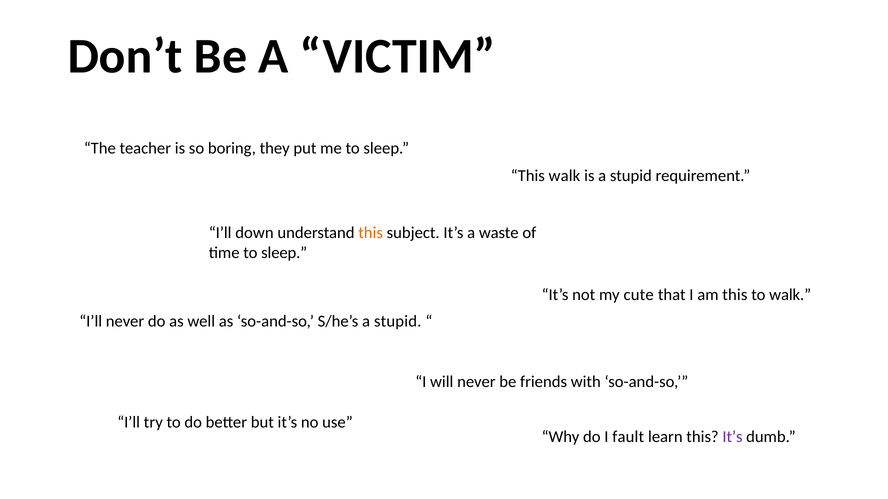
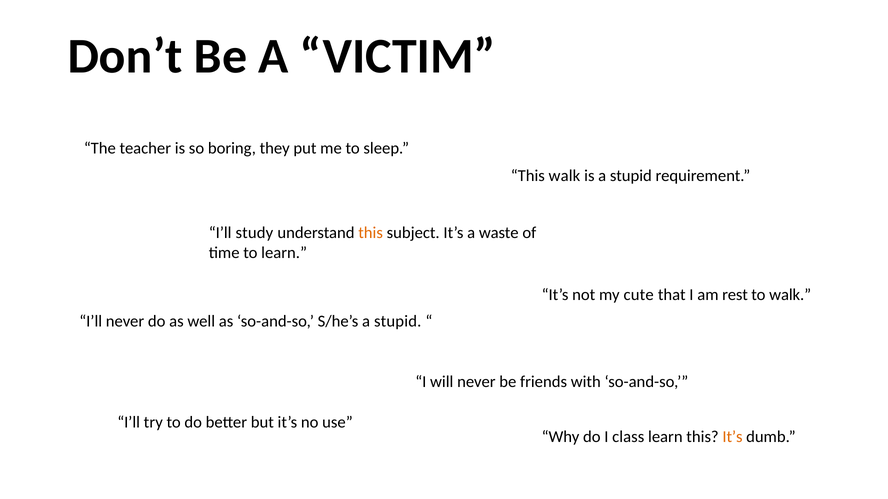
down: down -> study (254, 233)
time to sleep: sleep -> learn (284, 253)
am this: this -> rest (735, 295)
fault: fault -> class (628, 437)
It’s colour: purple -> orange (732, 437)
